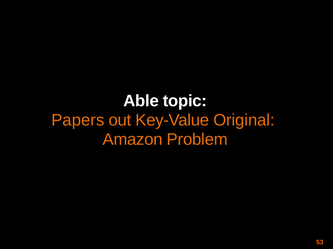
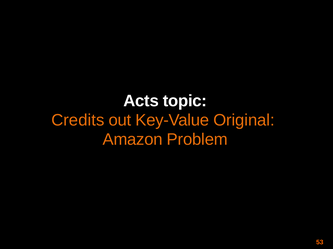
Able: Able -> Acts (141, 101)
Papers: Papers -> Credits (78, 120)
